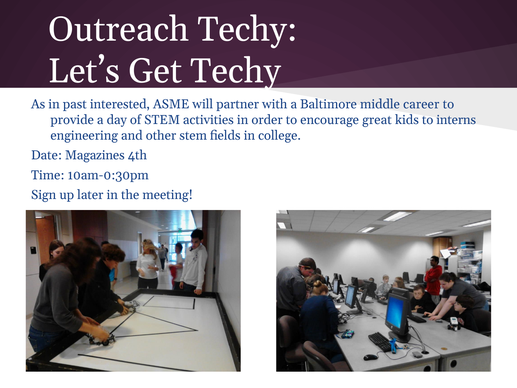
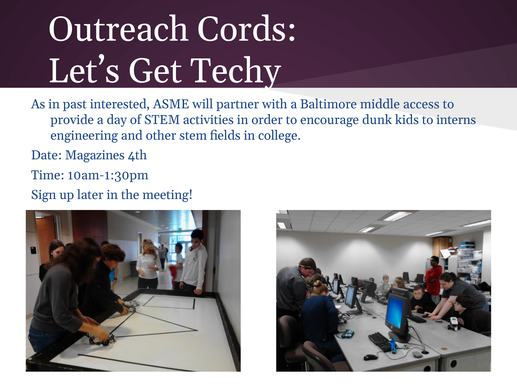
Outreach Techy: Techy -> Cords (247, 30)
career: career -> access (421, 104)
great: great -> dunk (377, 120)
10am-0:30pm: 10am-0:30pm -> 10am-1:30pm (108, 175)
